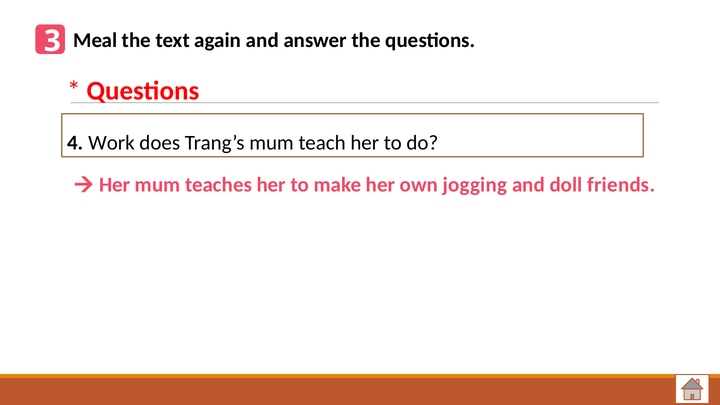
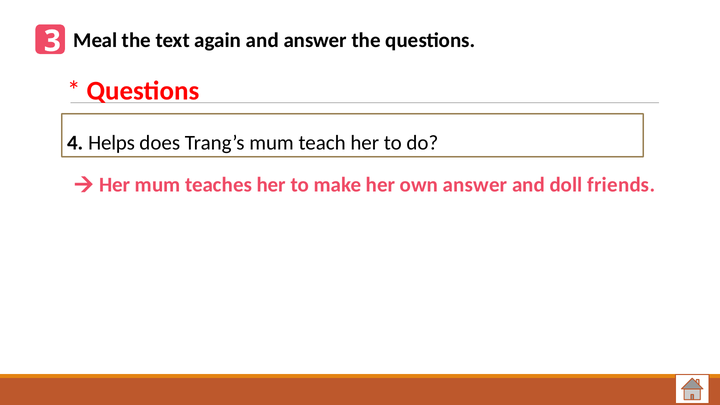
Work: Work -> Helps (112, 143)
own jogging: jogging -> answer (475, 185)
